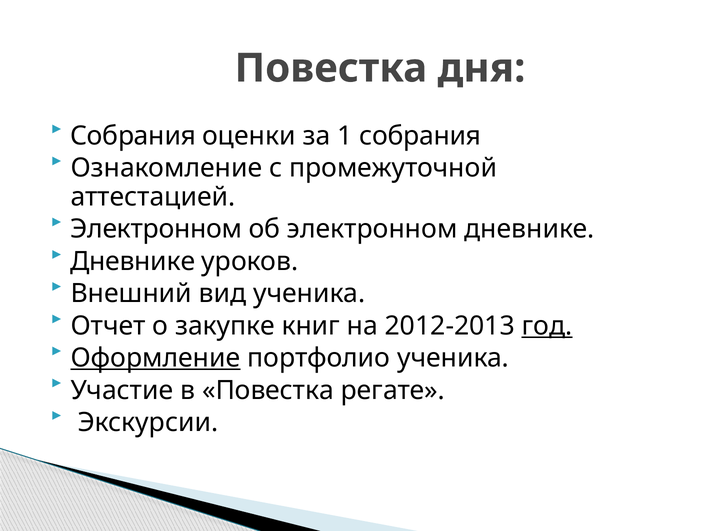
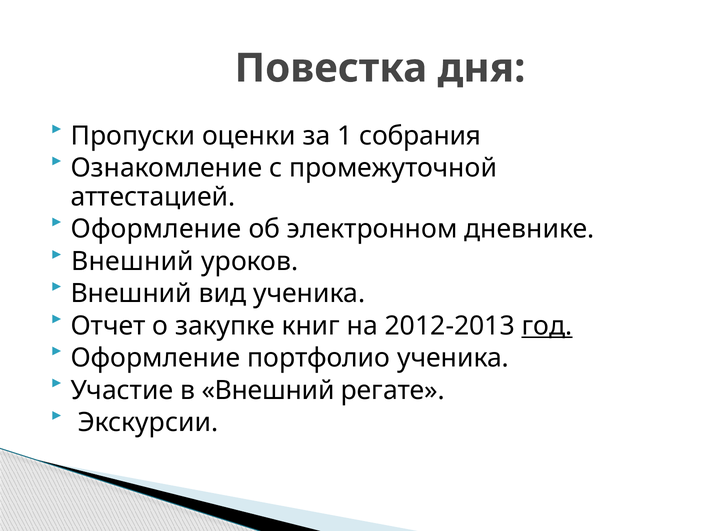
Собрания: Собрания -> Пропуски (133, 136)
Электронном: Электронном -> Оформление (156, 229)
Дневнике: Дневнике -> Внешний (132, 261)
Оформление underline: present -> none (156, 358)
в Повестка: Повестка -> Внешний (268, 390)
